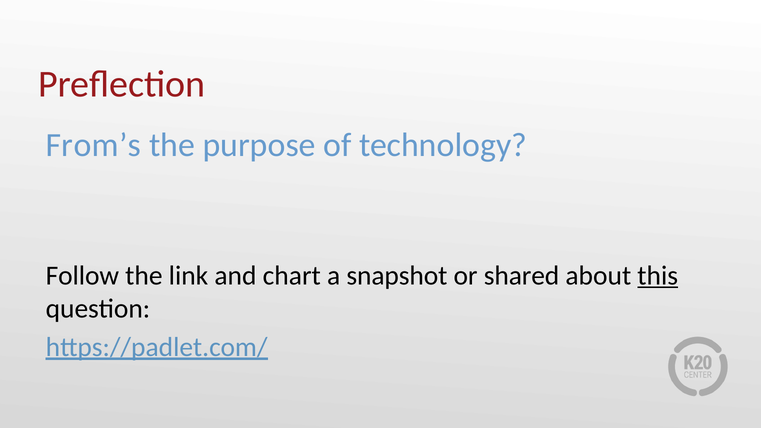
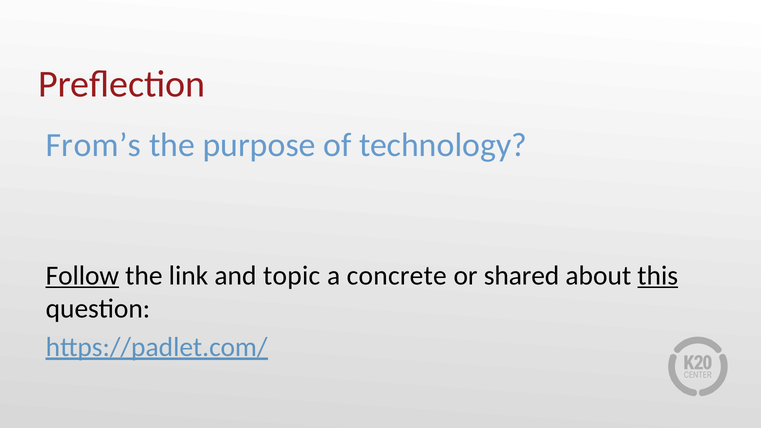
Follow underline: none -> present (82, 276)
chart: chart -> topic (292, 276)
snapshot: snapshot -> concrete (397, 276)
